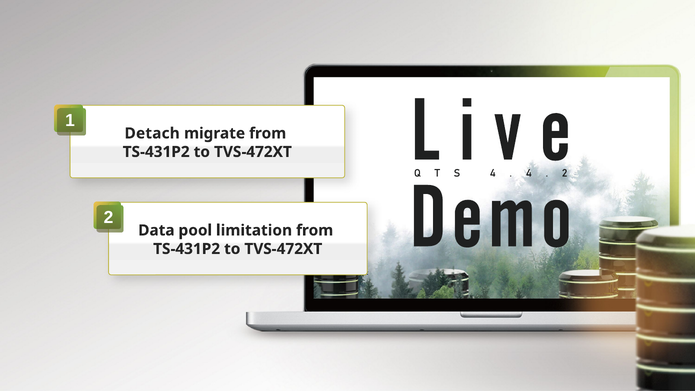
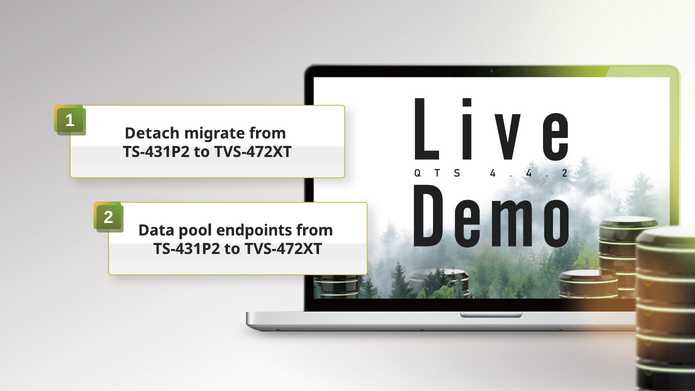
limitation: limitation -> endpoints (254, 230)
